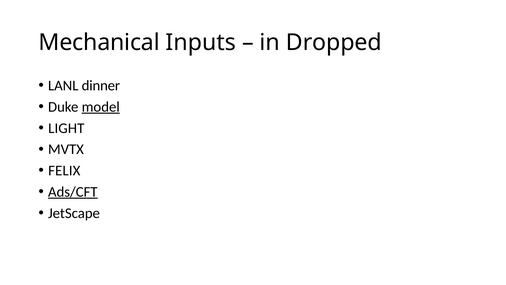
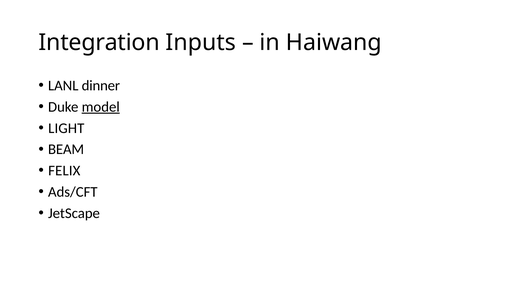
Mechanical: Mechanical -> Integration (99, 43)
Dropped: Dropped -> Haiwang (334, 43)
MVTX: MVTX -> BEAM (66, 149)
Ads/CFT underline: present -> none (73, 192)
